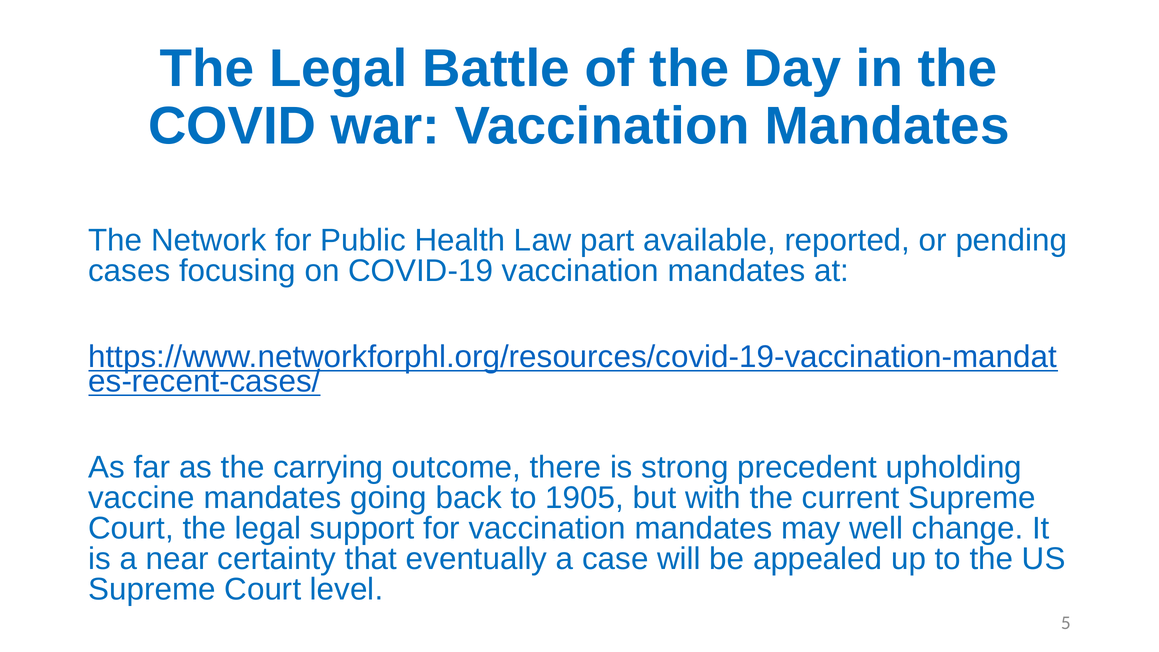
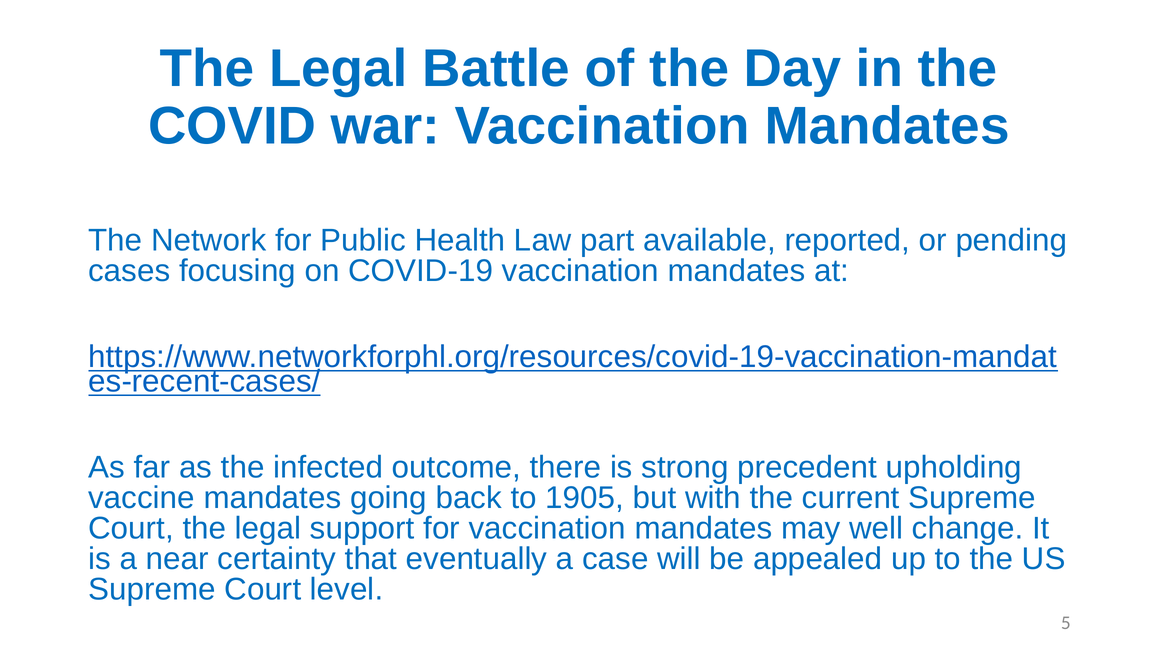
carrying: carrying -> infected (328, 467)
